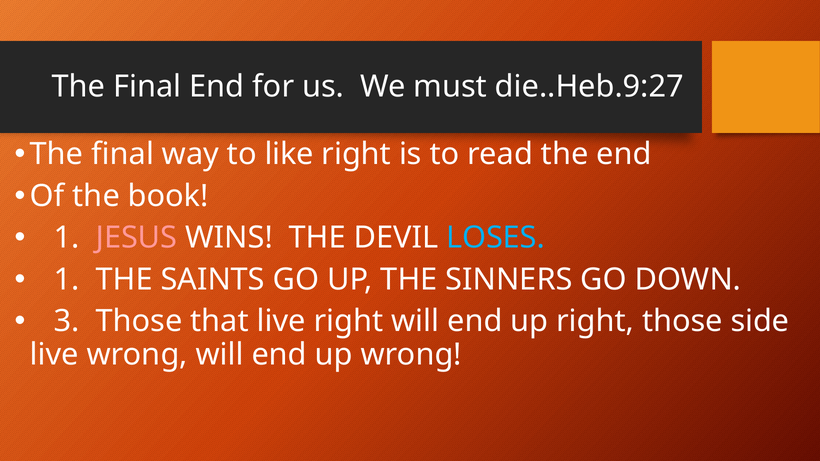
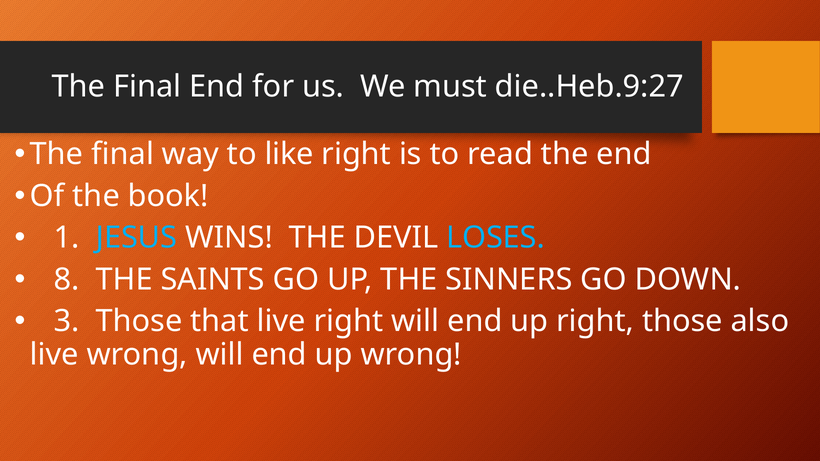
JESUS colour: pink -> light blue (137, 238)
1: 1 -> 8 (67, 280)
side: side -> also (760, 321)
